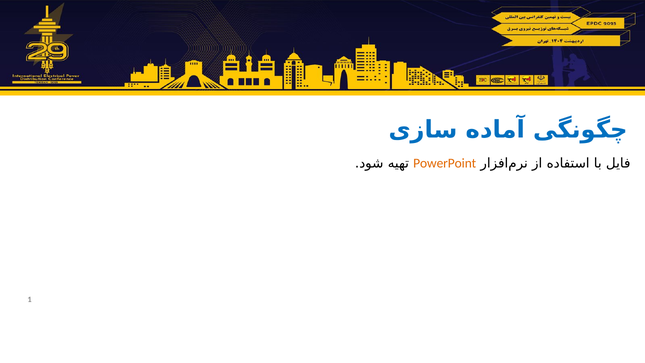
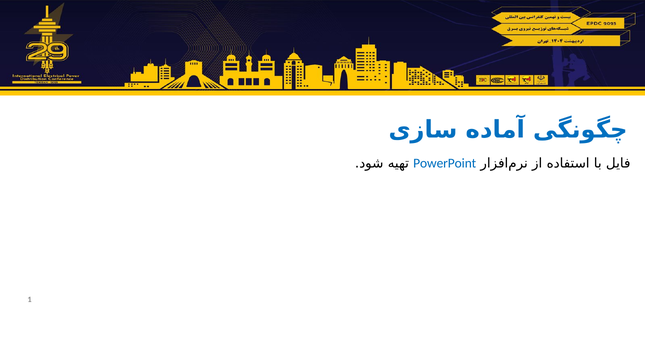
PowerPoint colour: orange -> blue (445, 163)
